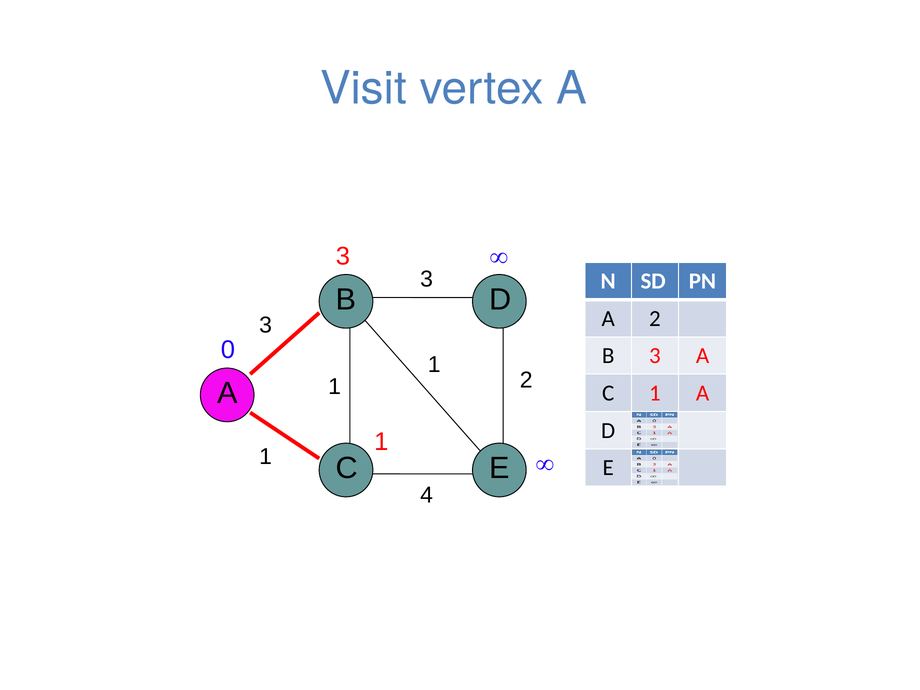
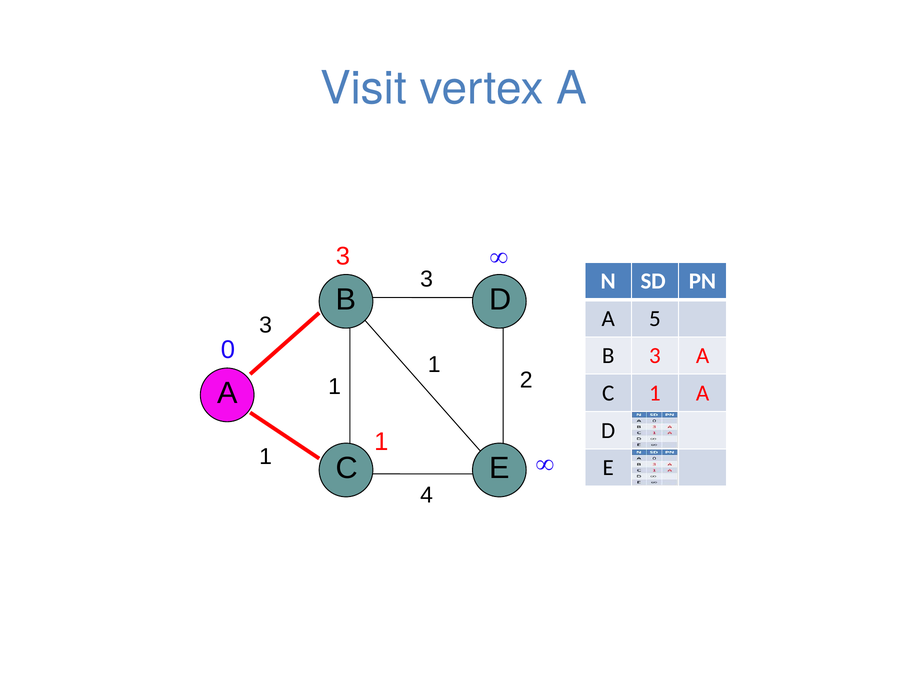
A 2: 2 -> 5 (655, 319)
